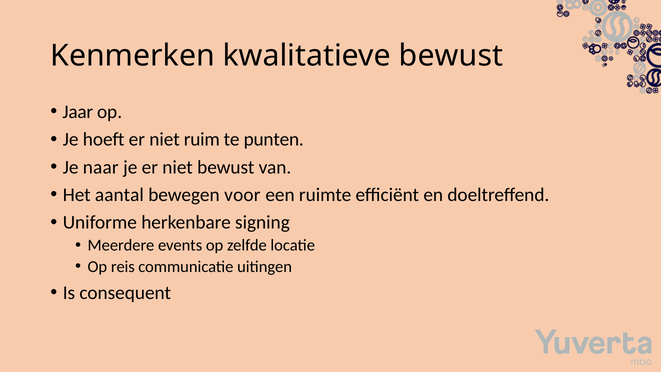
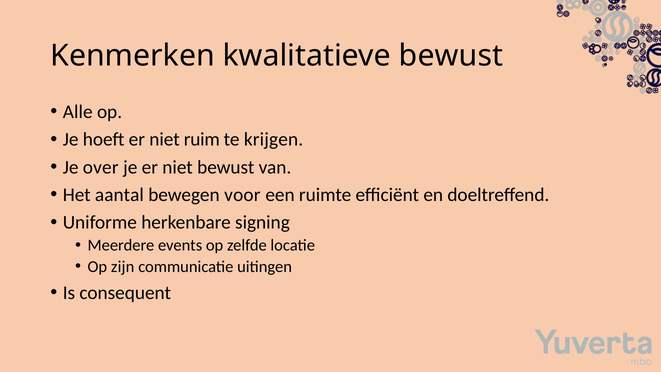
Jaar: Jaar -> Alle (78, 112)
punten: punten -> krijgen (274, 139)
naar: naar -> over (101, 167)
reis: reis -> zijn (123, 266)
